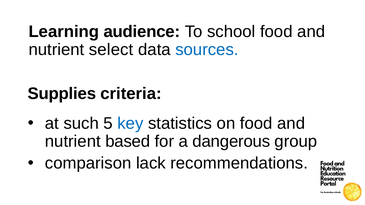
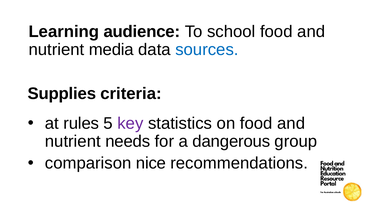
select: select -> media (111, 50)
such: such -> rules (81, 123)
key colour: blue -> purple (130, 123)
based: based -> needs (128, 142)
lack: lack -> nice (151, 163)
